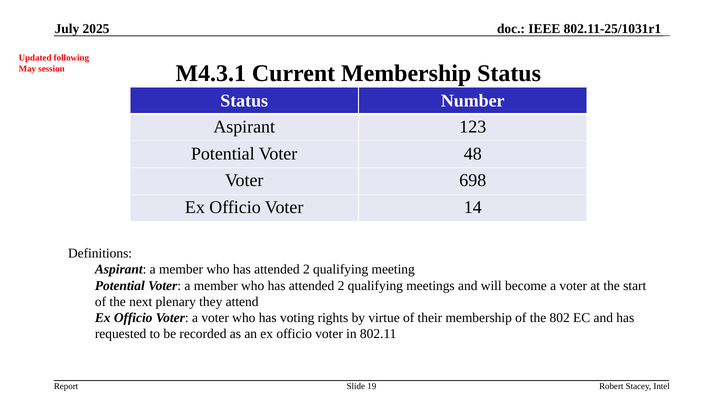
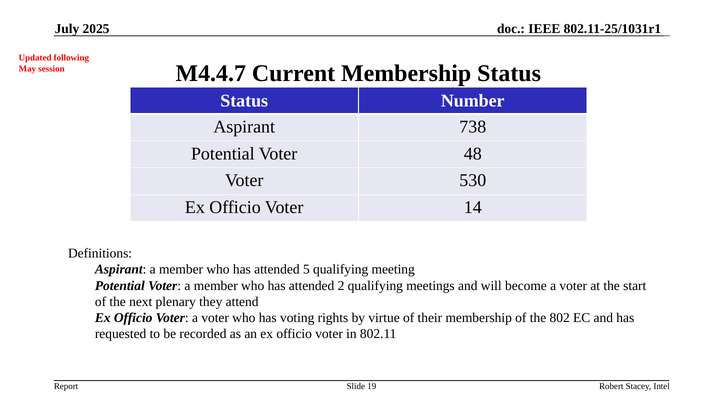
M4.3.1: M4.3.1 -> M4.4.7 (211, 73)
123: 123 -> 738 (473, 127)
698: 698 -> 530 (473, 181)
2: 2 -> 5 (306, 270)
